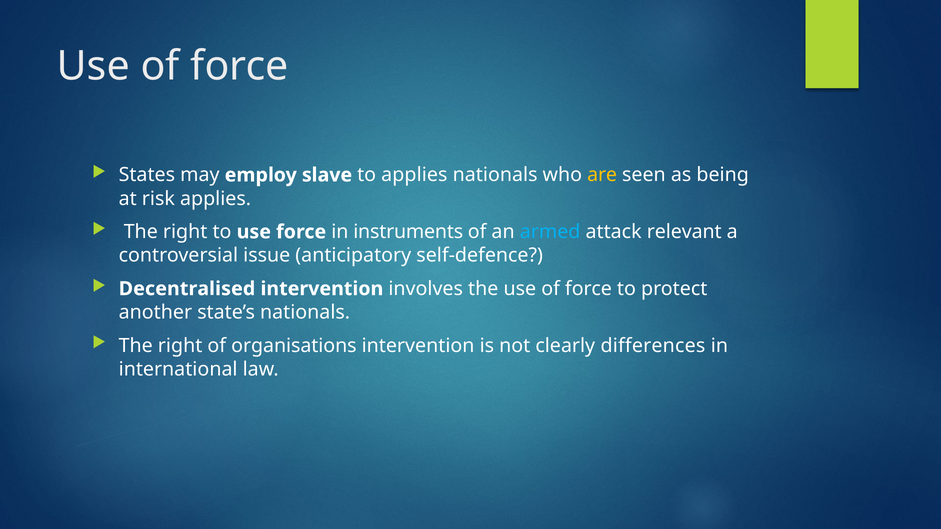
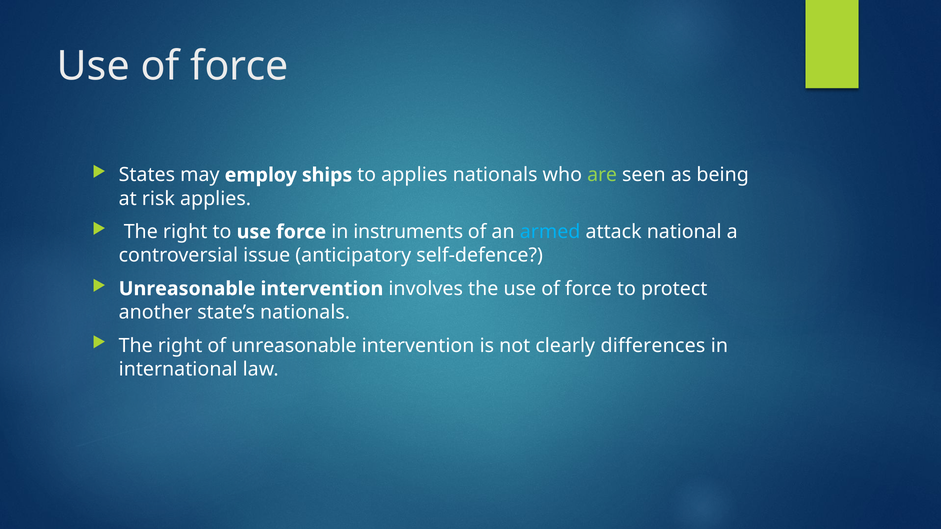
slave: slave -> ships (327, 175)
are colour: yellow -> light green (602, 175)
relevant: relevant -> national (684, 232)
Decentralised: Decentralised -> Unreasonable (187, 289)
of organisations: organisations -> unreasonable (294, 346)
